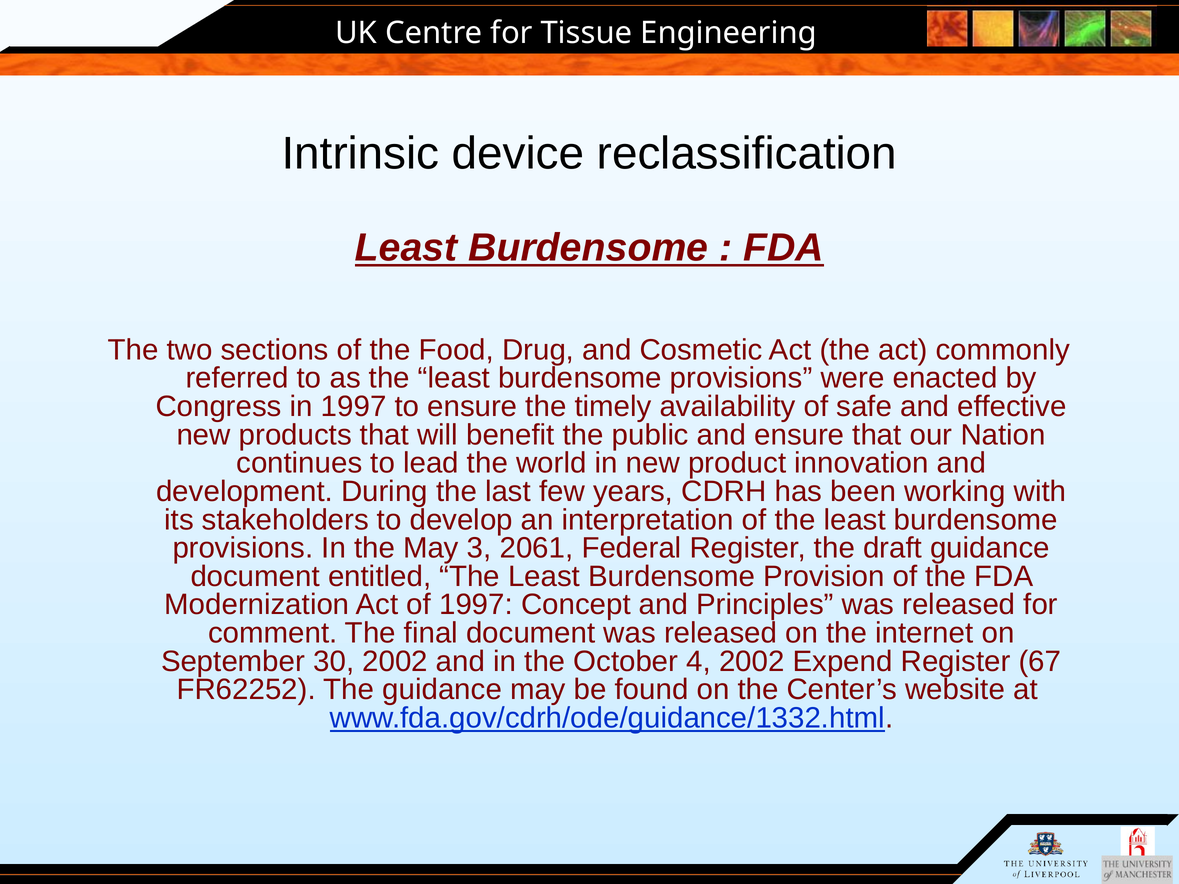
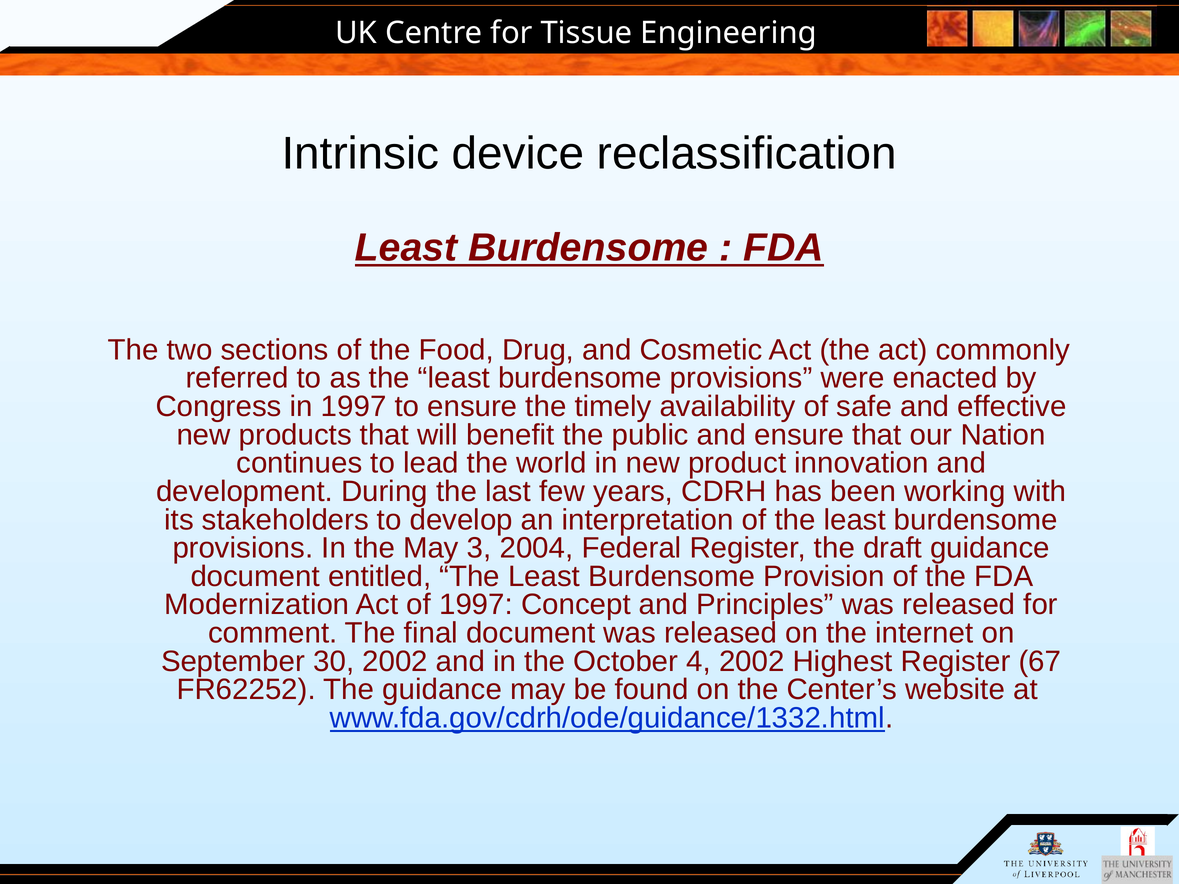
2061: 2061 -> 2004 (537, 548)
Expend: Expend -> Highest (843, 662)
